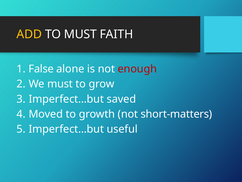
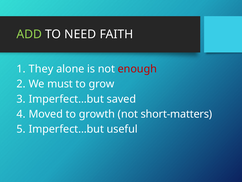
ADD colour: yellow -> light green (29, 34)
TO MUST: MUST -> NEED (80, 34)
False: False -> They (41, 69)
